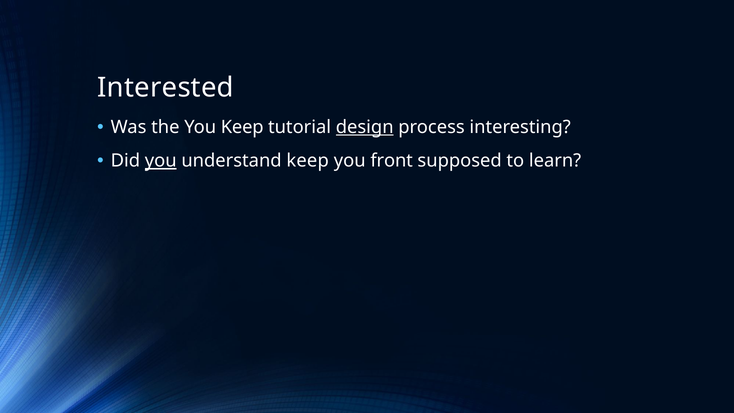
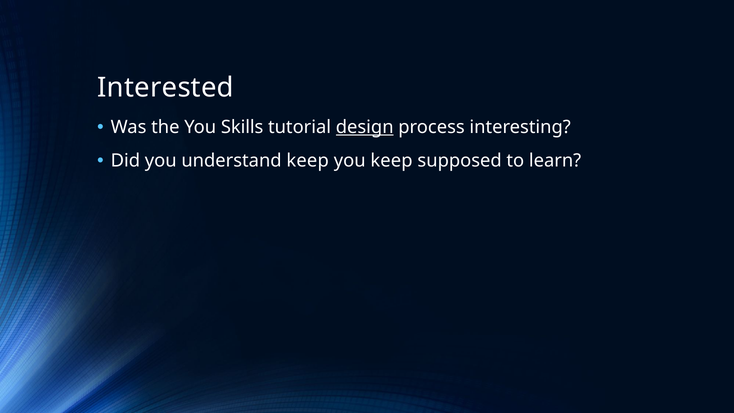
You Keep: Keep -> Skills (242, 127)
you underline: present -> none (161, 161)
you front: front -> keep (391, 161)
